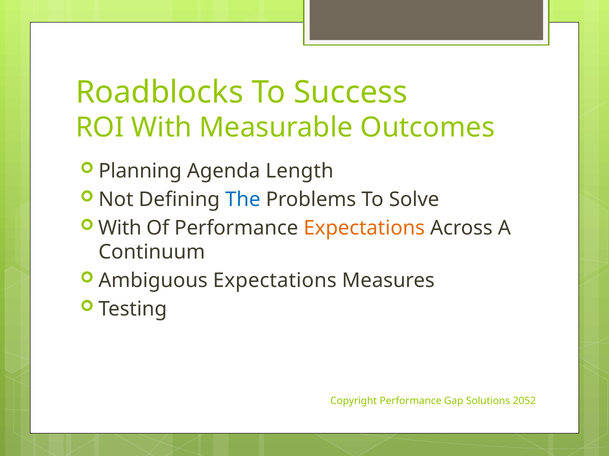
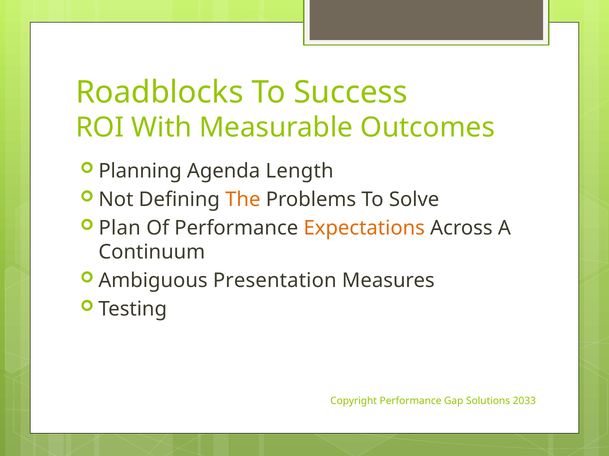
The colour: blue -> orange (243, 200)
With: With -> Plan (120, 228)
Ambiguous Expectations: Expectations -> Presentation (275, 281)
2052: 2052 -> 2033 (524, 402)
